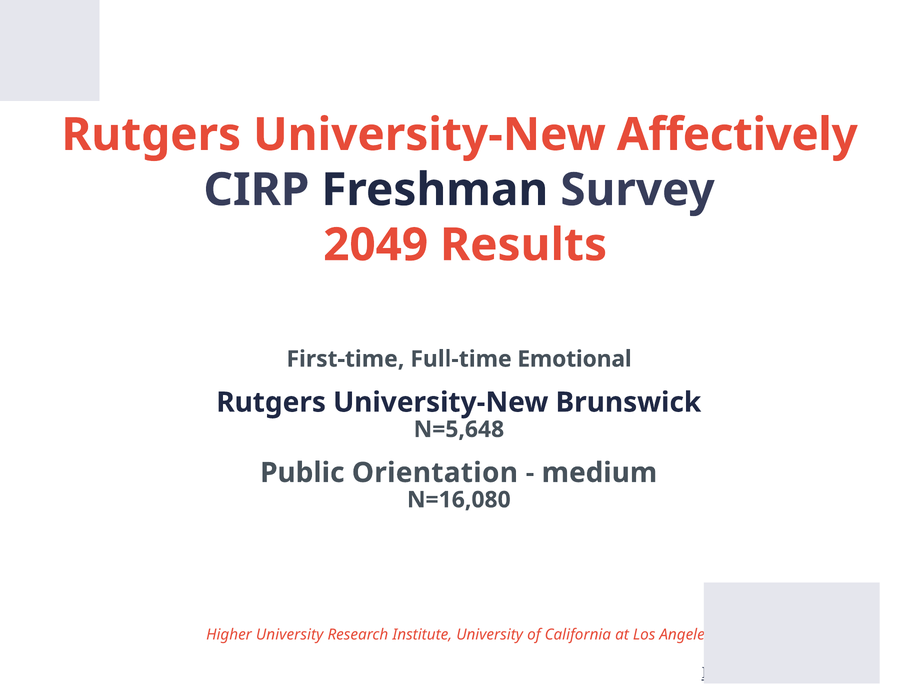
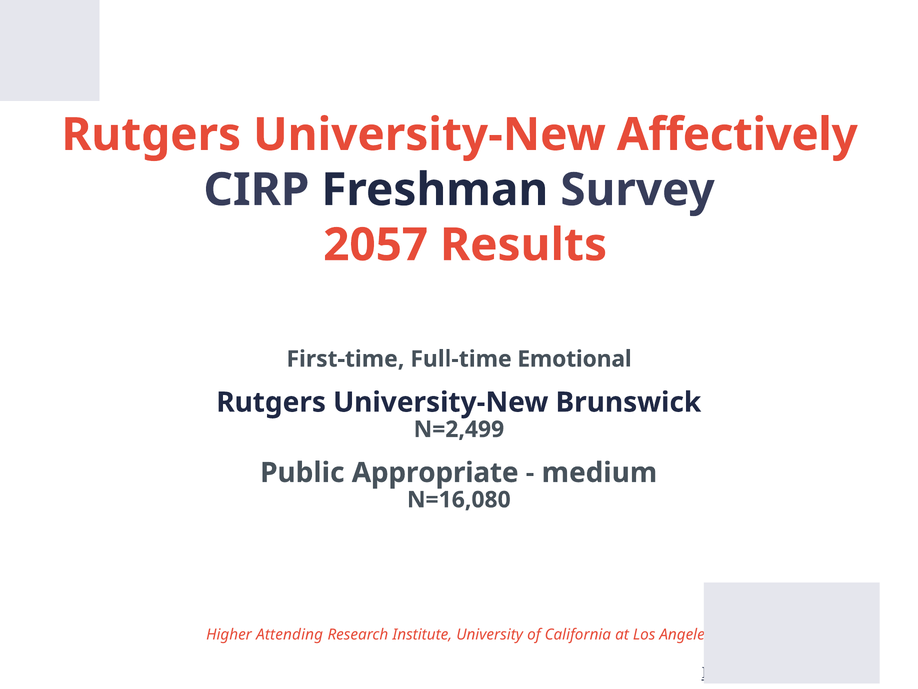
2049: 2049 -> 2057 (376, 245)
N=5,648: N=5,648 -> N=2,499 (459, 429)
Orientation: Orientation -> Appropriate (435, 472)
Higher University: University -> Attending (290, 634)
